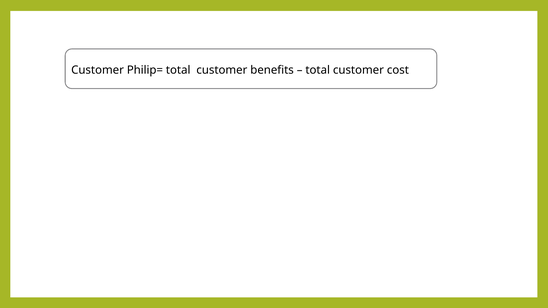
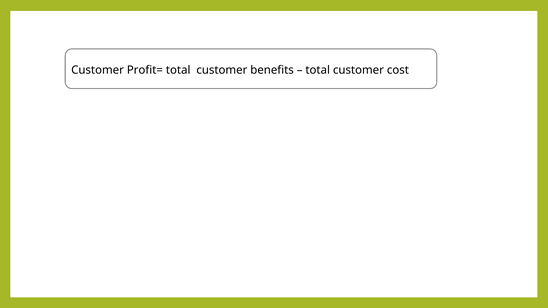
Philip=: Philip= -> Profit= (145, 70)
